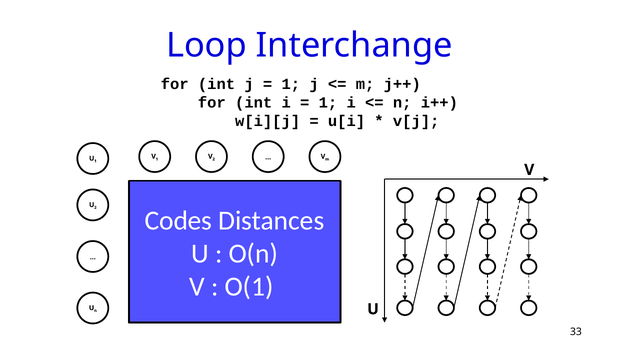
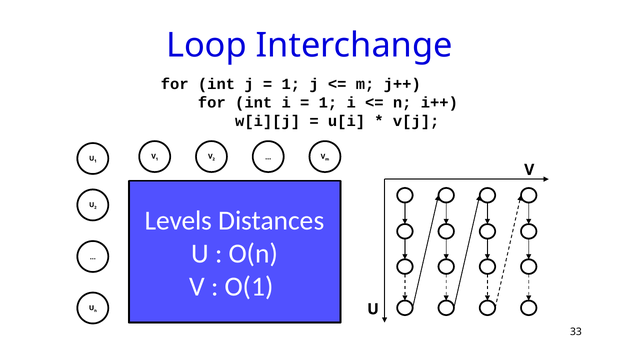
Codes: Codes -> Levels (178, 221)
